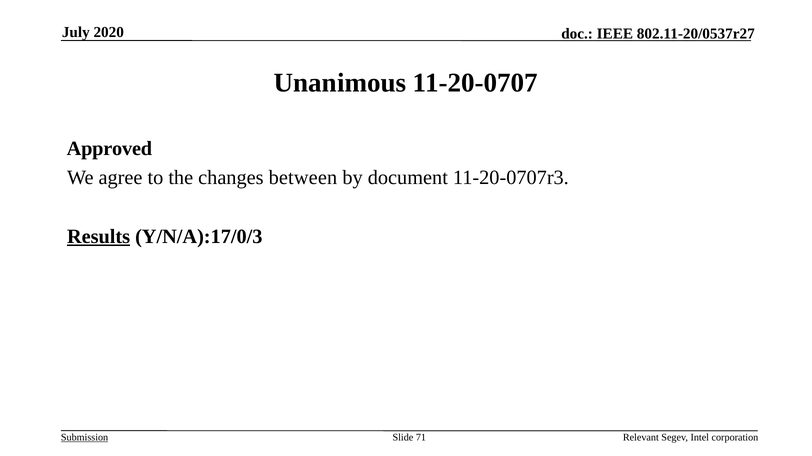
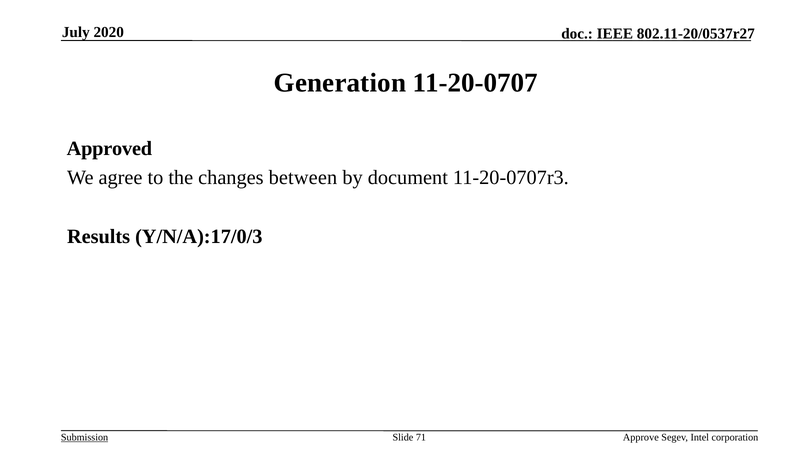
Unanimous: Unanimous -> Generation (340, 83)
Results underline: present -> none (99, 237)
Relevant: Relevant -> Approve (641, 438)
